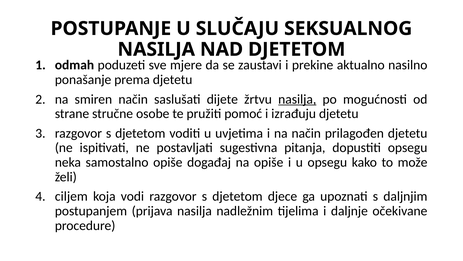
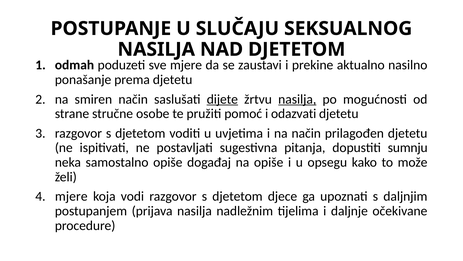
dijete underline: none -> present (222, 99)
izrađuju: izrađuju -> odazvati (294, 114)
dopustiti opsegu: opsegu -> sumnju (408, 147)
ciljem: ciljem -> mjere (71, 196)
